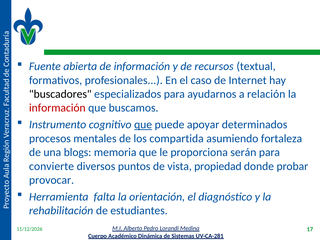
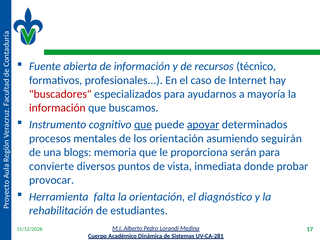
textual: textual -> técnico (256, 66)
buscadores colour: black -> red (60, 94)
relación: relación -> mayoría (266, 94)
apoyar underline: none -> present (203, 125)
los compartida: compartida -> orientación (177, 138)
fortaleza: fortaleza -> seguirán (281, 138)
propiedad: propiedad -> inmediata (218, 166)
